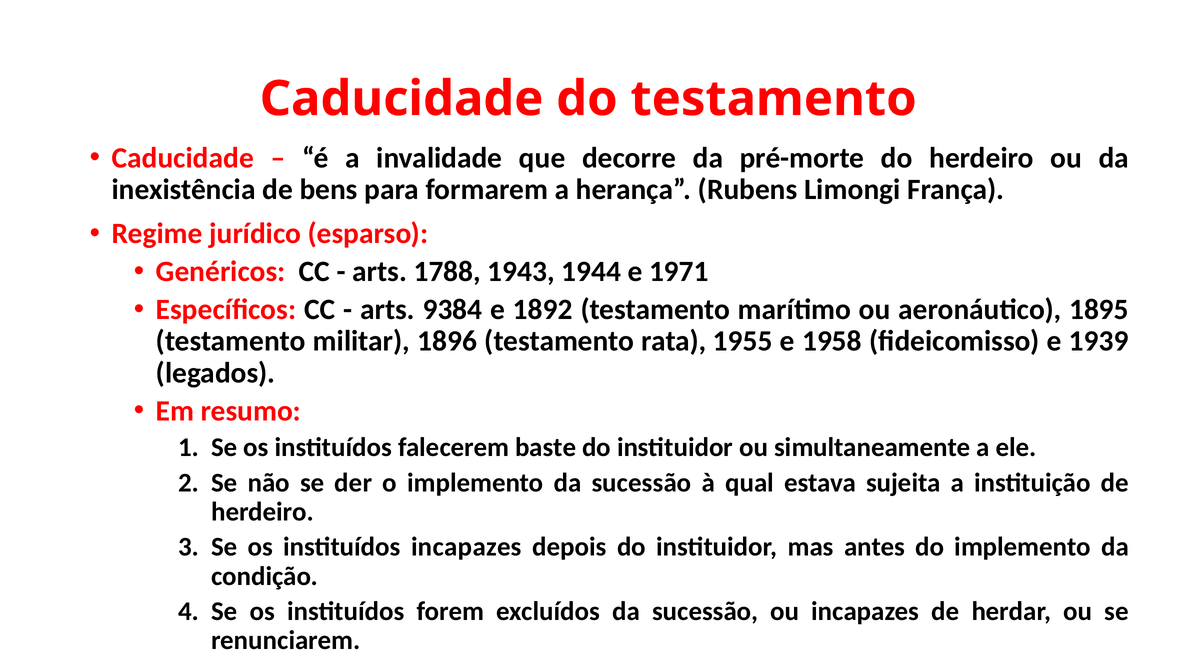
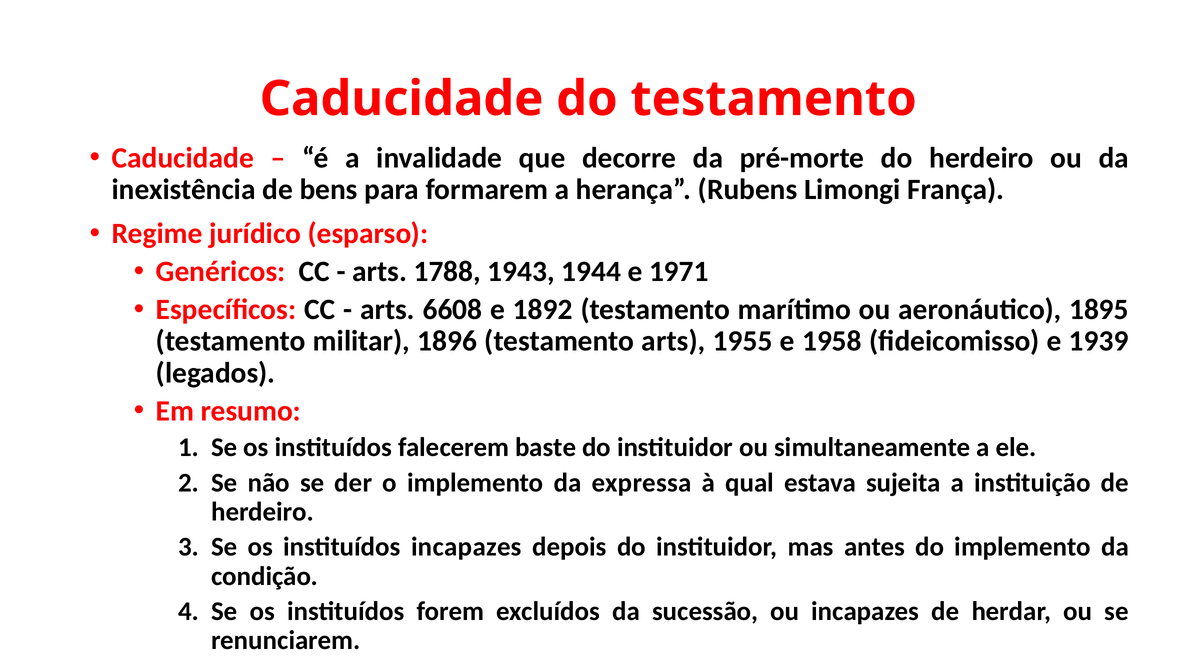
9384: 9384 -> 6608 (452, 310)
testamento rata: rata -> arts (673, 341)
implemento da sucessão: sucessão -> expressa (641, 483)
